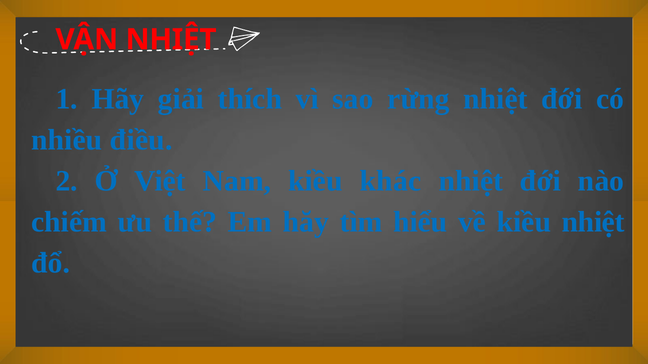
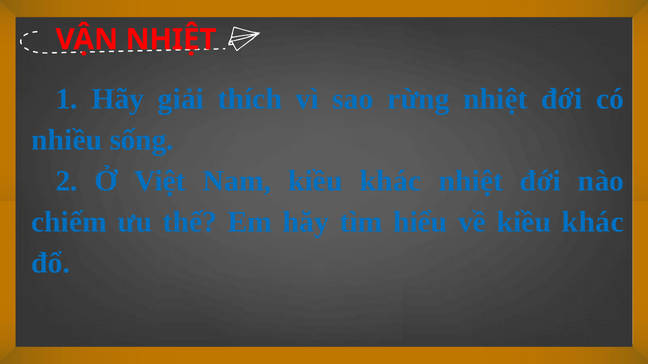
điều: điều -> sống (142, 140)
về kiều nhiệt: nhiệt -> khác (593, 222)
